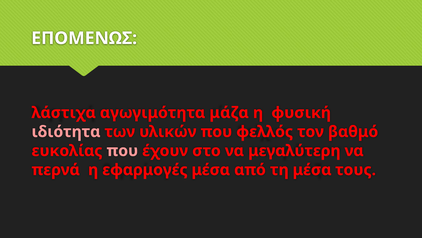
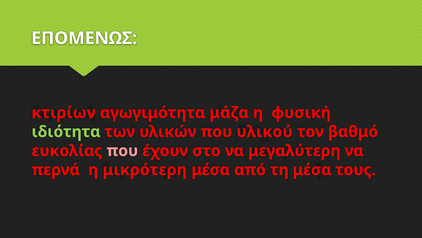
λάστιχα: λάστιχα -> κτιρίων (64, 112)
ιδιότητα colour: pink -> light green (66, 131)
φελλός: φελλός -> υλικού (265, 131)
εφαρμογές: εφαρμογές -> μικρότερη (145, 169)
